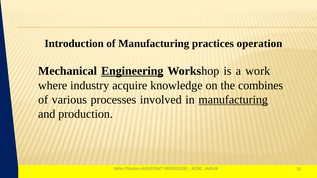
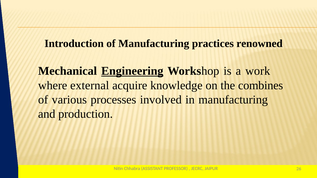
operation: operation -> renowned (260, 44)
industry: industry -> external (90, 85)
manufacturing underline: present -> none (233, 100)
